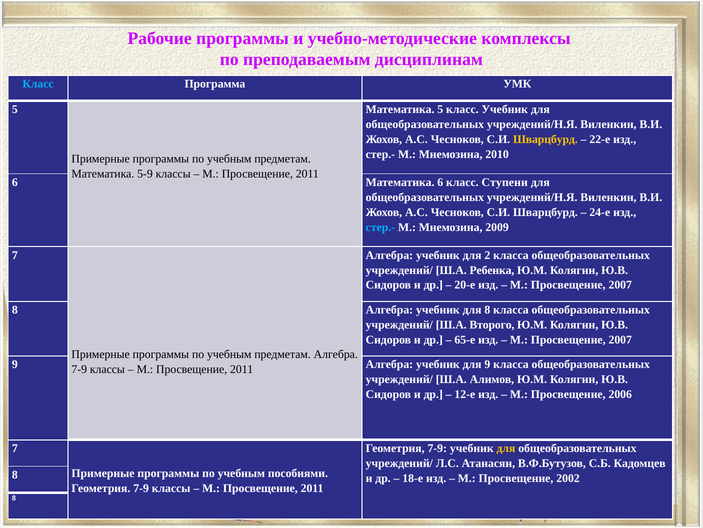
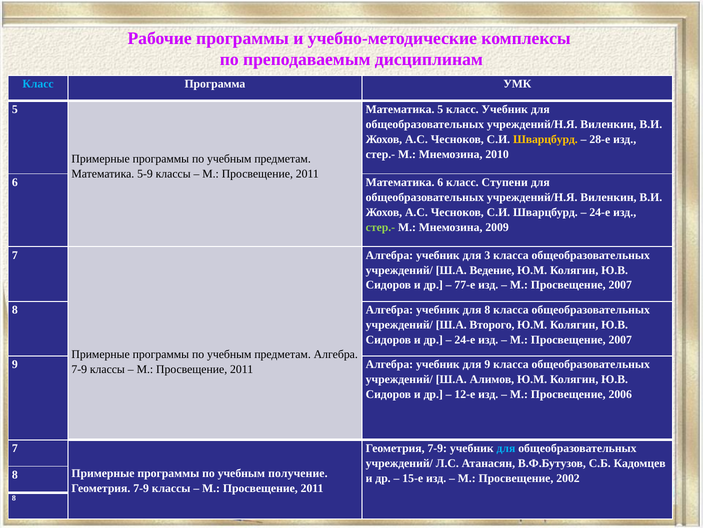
22-е: 22-е -> 28-е (600, 139)
стер.- colour: light blue -> light green (380, 227)
2: 2 -> 3 (487, 255)
Ребенка: Ребенка -> Ведение (492, 270)
20-е: 20-е -> 77-е (465, 285)
65-е: 65-е -> 24-е (465, 339)
для colour: yellow -> light blue (506, 448)
пособиями: пособиями -> получение (298, 473)
18-е: 18-е -> 15-е (413, 478)
